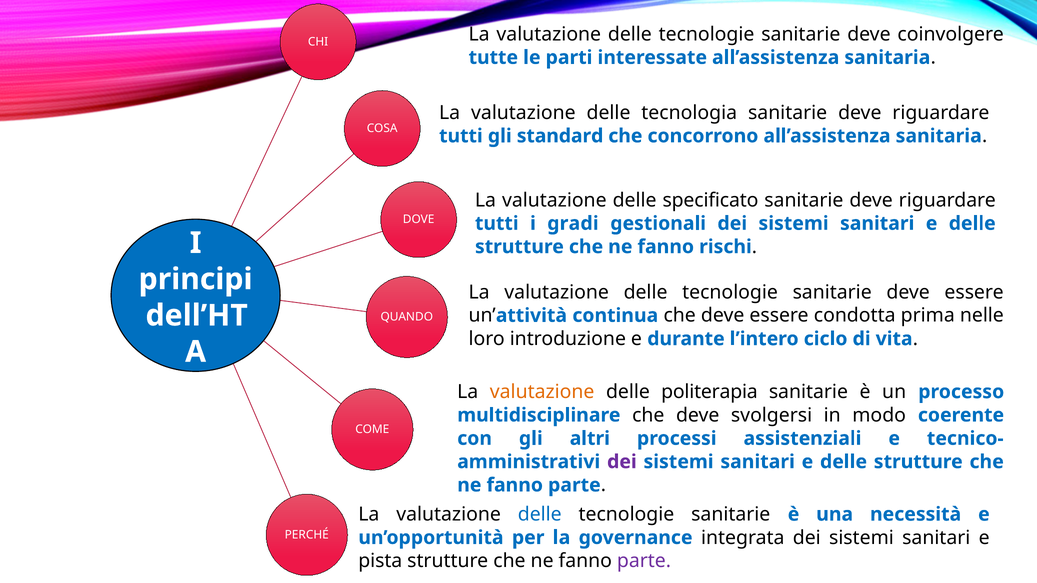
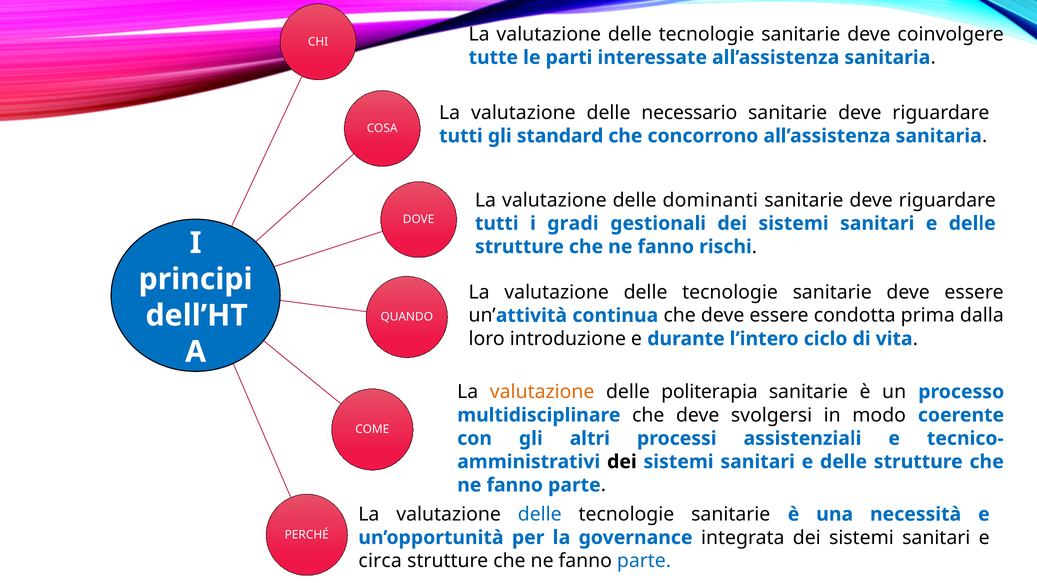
tecnologia: tecnologia -> necessario (689, 113)
specificato: specificato -> dominanti (710, 200)
nelle: nelle -> dalla (982, 316)
dei colour: purple -> black (622, 462)
pista: pista -> circa (380, 561)
parte colour: purple -> blue (644, 561)
